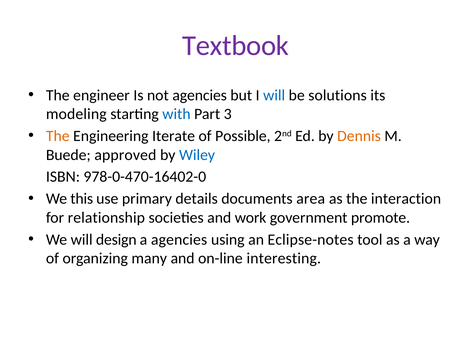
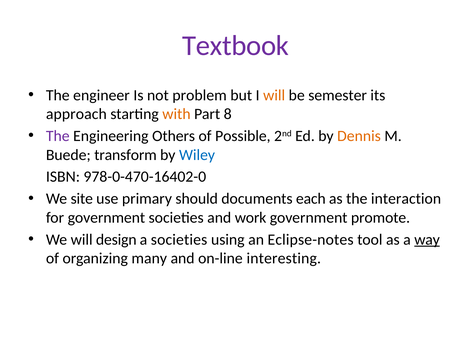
not agencies: agencies -> problem (200, 95)
will colour: blue -> orange (274, 95)
solutions: solutions -> semester (338, 95)
modeling: modeling -> approach (76, 114)
with colour: blue -> orange (176, 114)
3: 3 -> 8 (228, 114)
The colour: orange -> purple (58, 136)
Iterate: Iterate -> Others (174, 136)
approved: approved -> transform (126, 155)
this: this -> site (82, 199)
details: details -> should (197, 199)
area: area -> each (311, 199)
for relationship: relationship -> government (106, 218)
a agencies: agencies -> societies (179, 240)
way underline: none -> present (427, 240)
